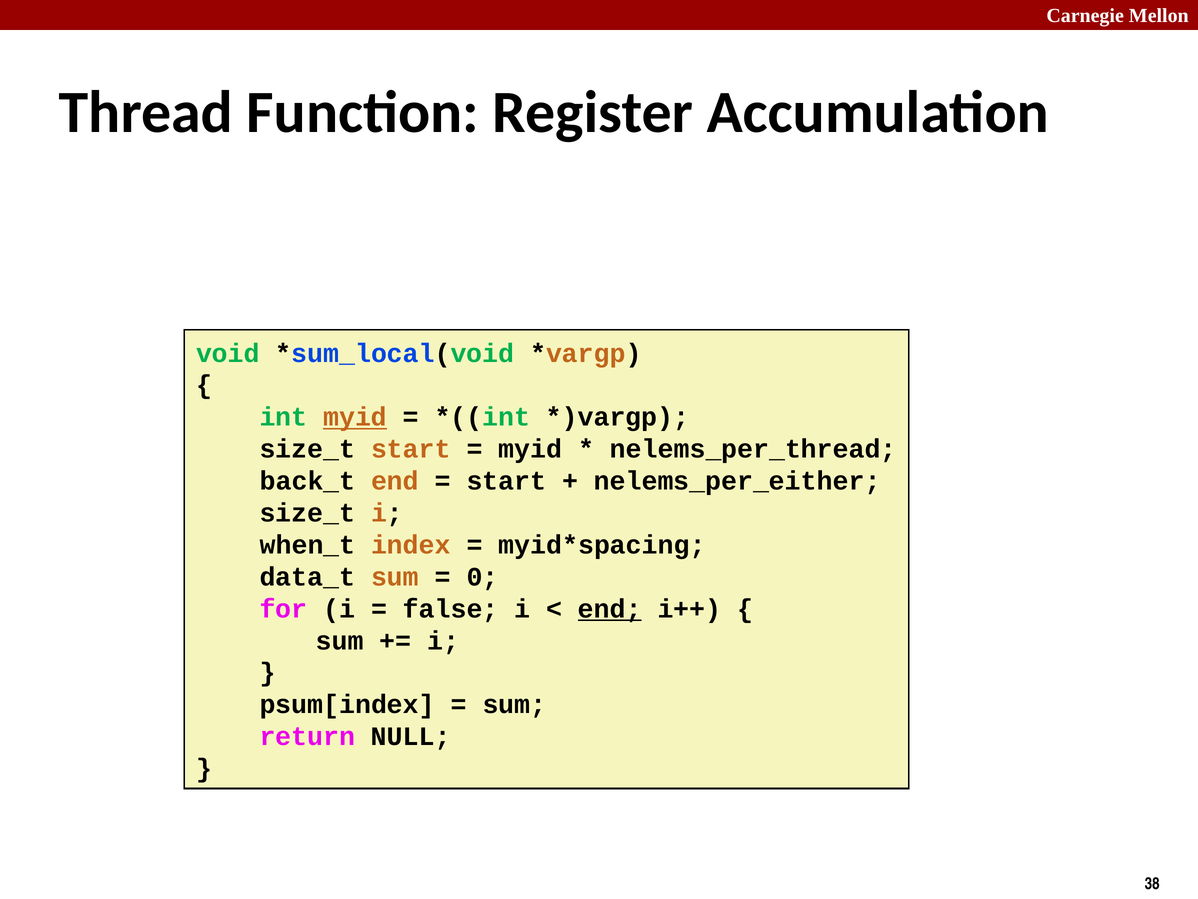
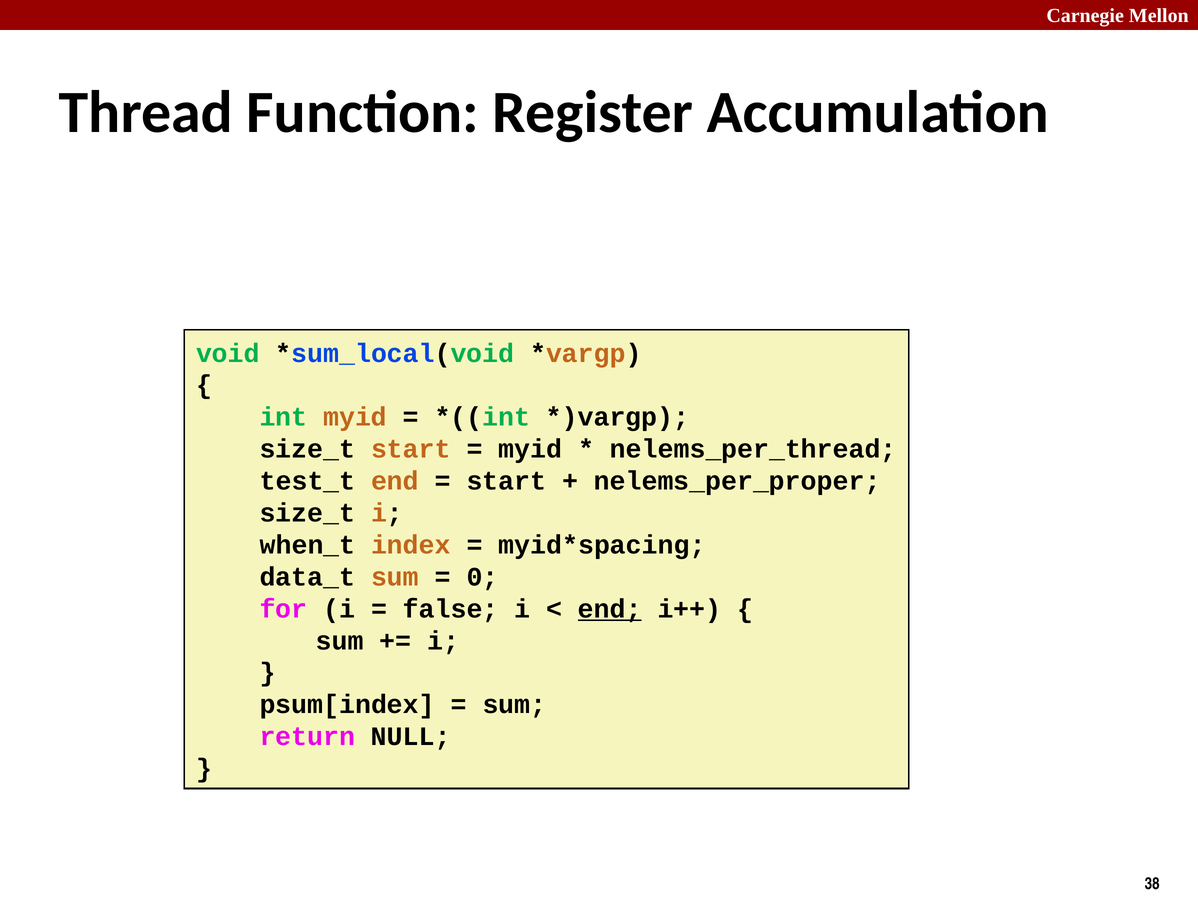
myid underline: present -> none (355, 417)
back_t: back_t -> test_t (308, 481)
nelems_per_either: nelems_per_either -> nelems_per_proper (737, 481)
